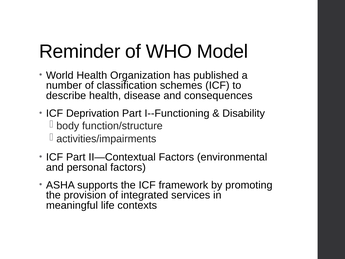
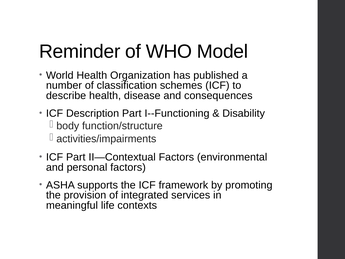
Deprivation: Deprivation -> Description (93, 113)
